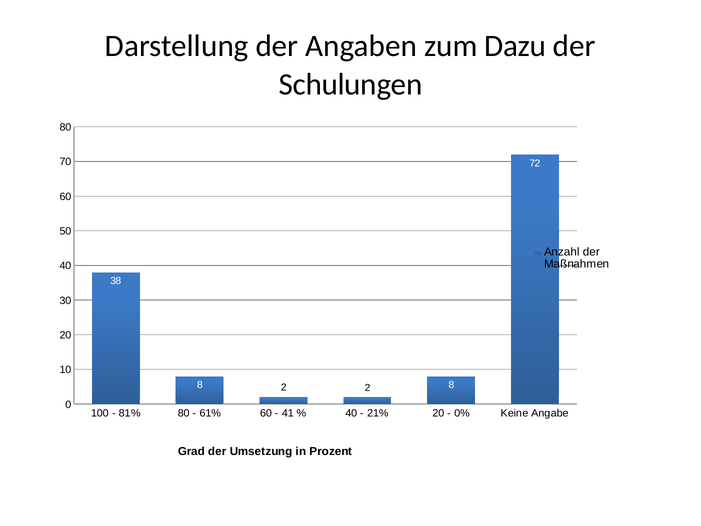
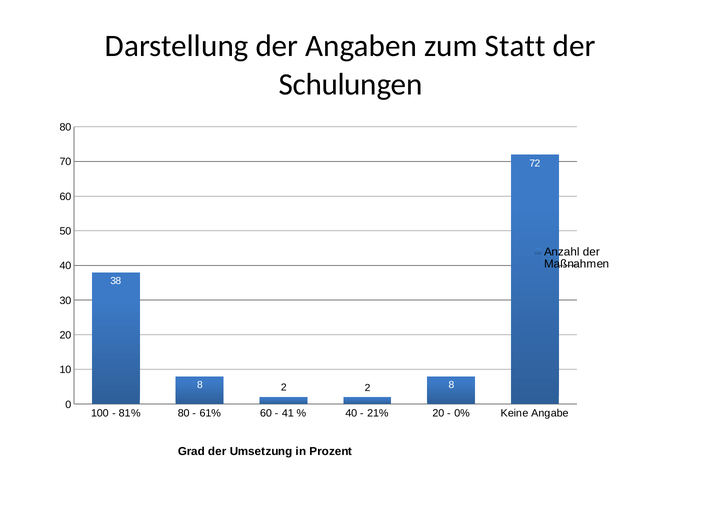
Dazu: Dazu -> Statt (515, 46)
